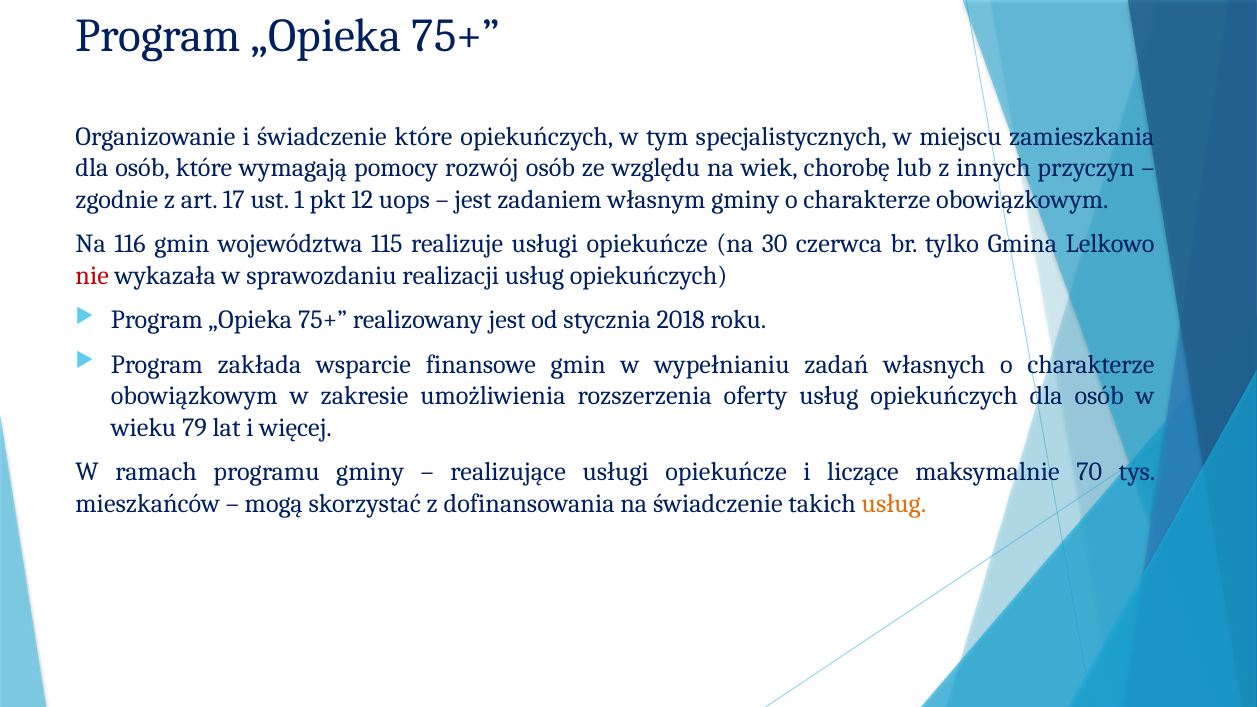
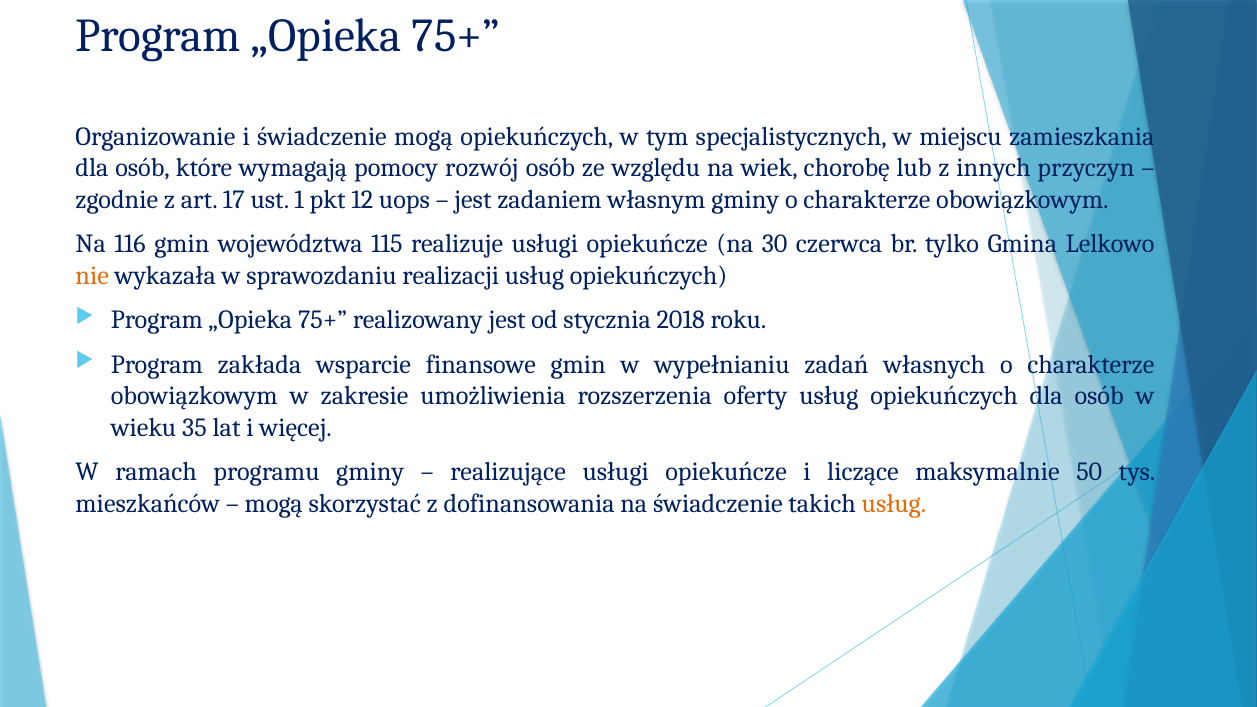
świadczenie które: które -> mogą (424, 137)
nie colour: red -> orange (92, 276)
79: 79 -> 35 (194, 428)
70: 70 -> 50 (1089, 472)
